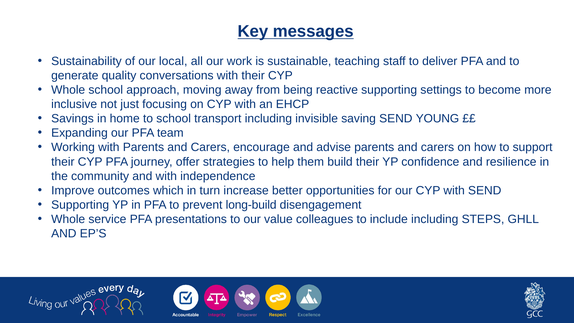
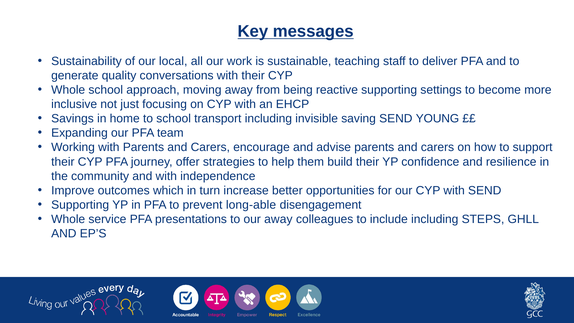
long-build: long-build -> long-able (251, 205)
our value: value -> away (278, 219)
